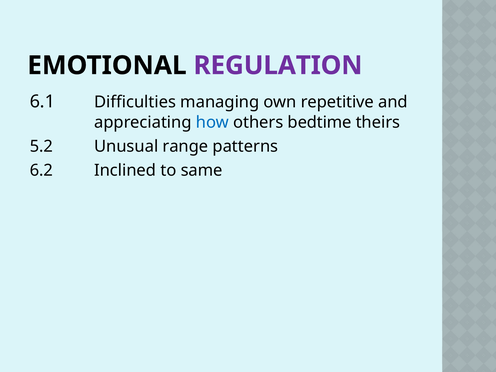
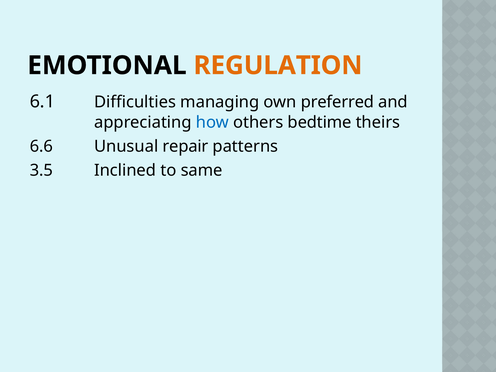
REGULATION colour: purple -> orange (278, 65)
repetitive: repetitive -> preferred (337, 102)
5.2: 5.2 -> 6.6 (41, 146)
range: range -> repair (185, 146)
6.2: 6.2 -> 3.5 (41, 170)
